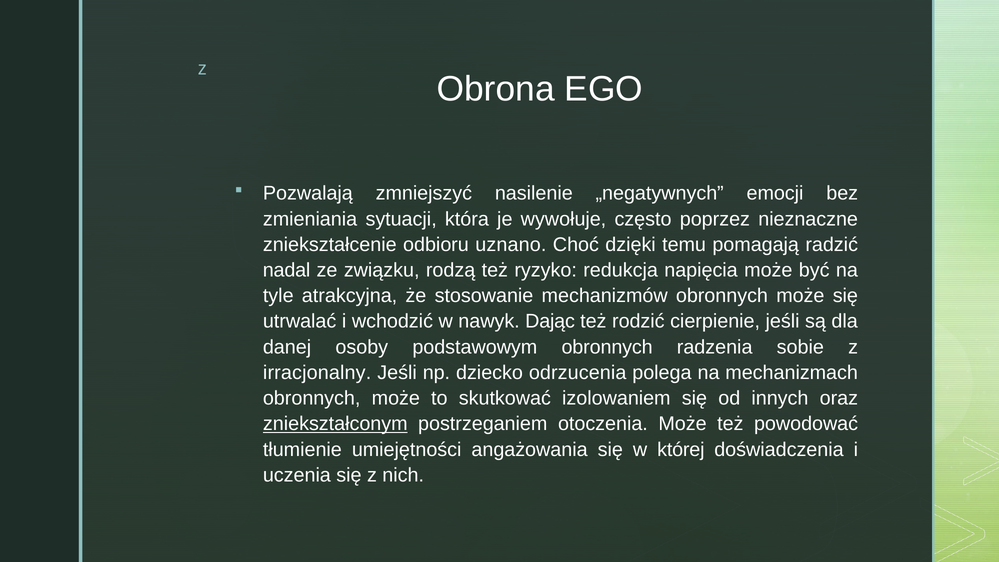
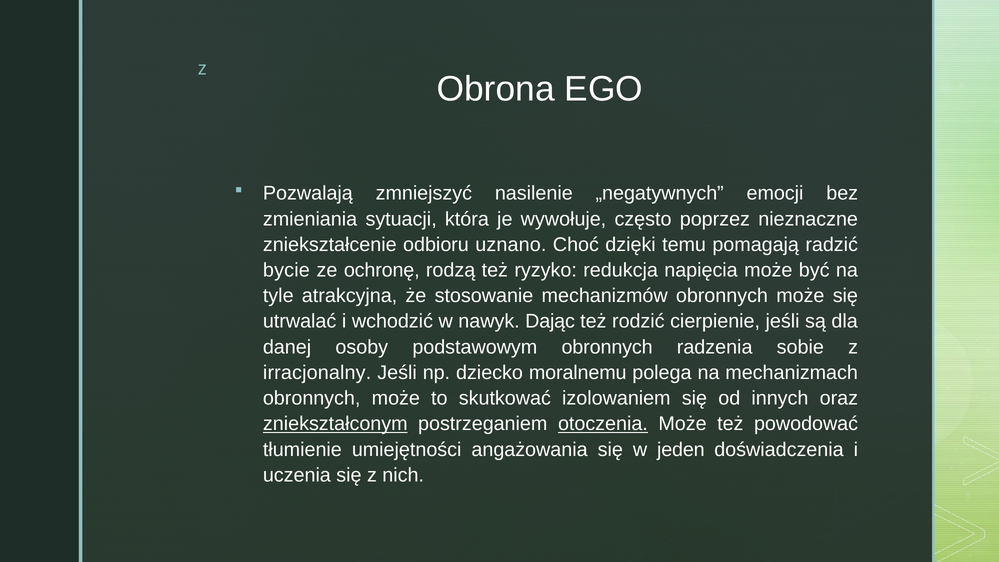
nadal: nadal -> bycie (286, 270)
związku: związku -> ochronę (382, 270)
odrzucenia: odrzucenia -> moralnemu (578, 373)
otoczenia underline: none -> present (603, 424)
której: której -> jeden (681, 449)
